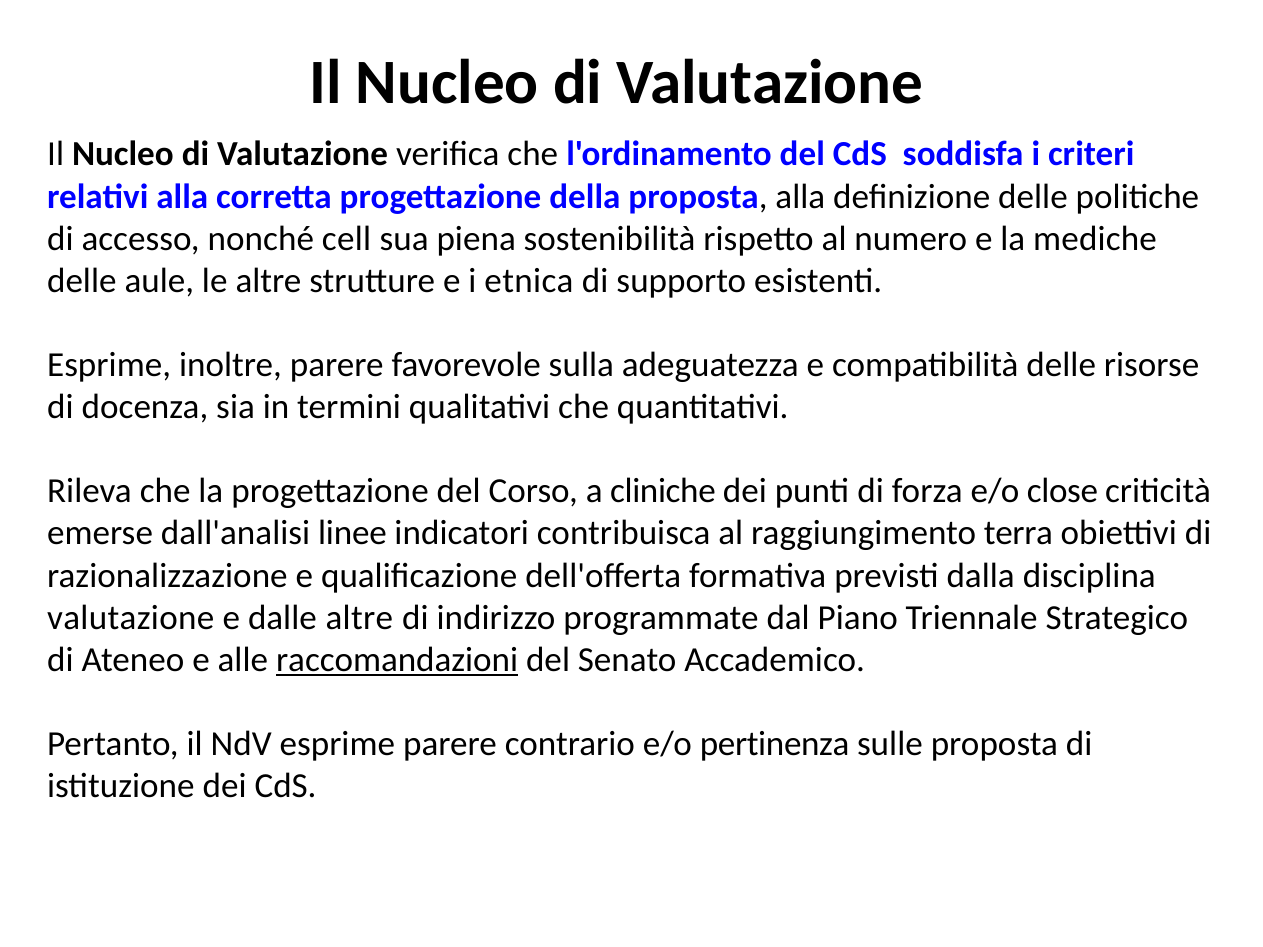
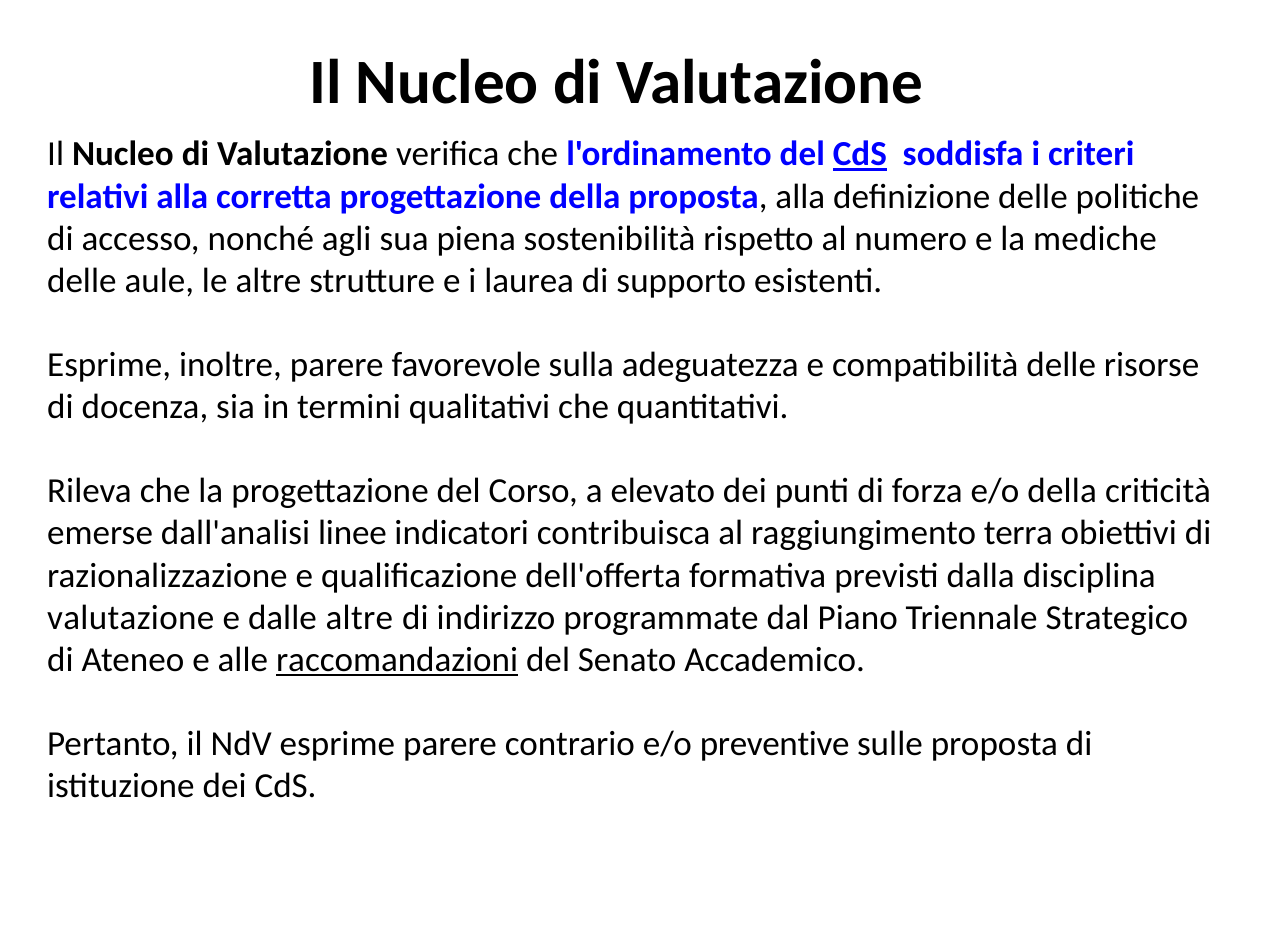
CdS underline: none -> present (860, 154)
cell: cell -> agli (347, 239)
etnica: etnica -> laurea (529, 281)
cliniche: cliniche -> elevato (663, 491)
e/o close: close -> della (1062, 491)
pertinenza: pertinenza -> preventive (775, 744)
